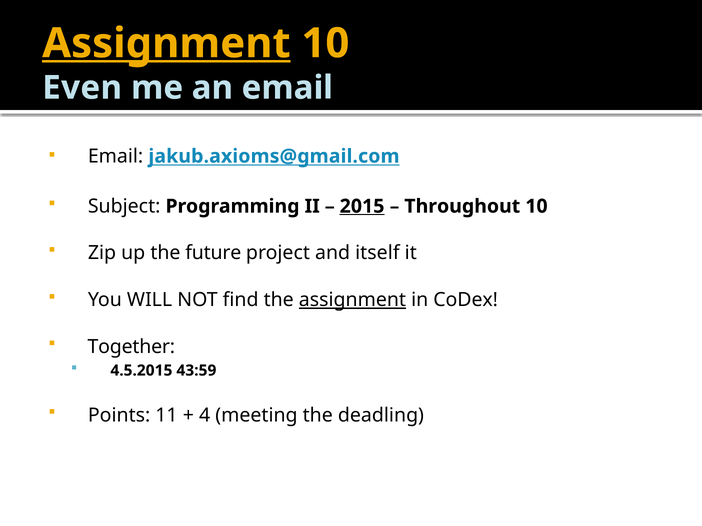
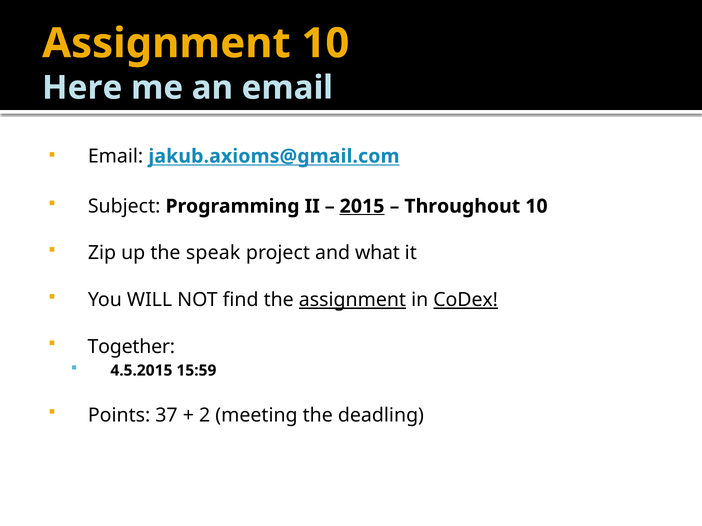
Assignment underline: present -> none (166, 43)
Even: Even -> Here (82, 88)
future: future -> speak (213, 253)
itself: itself -> what (377, 253)
CoDex underline: none -> present (466, 300)
43:59: 43:59 -> 15:59 (196, 371)
11: 11 -> 37 (166, 416)
4: 4 -> 2 (205, 416)
